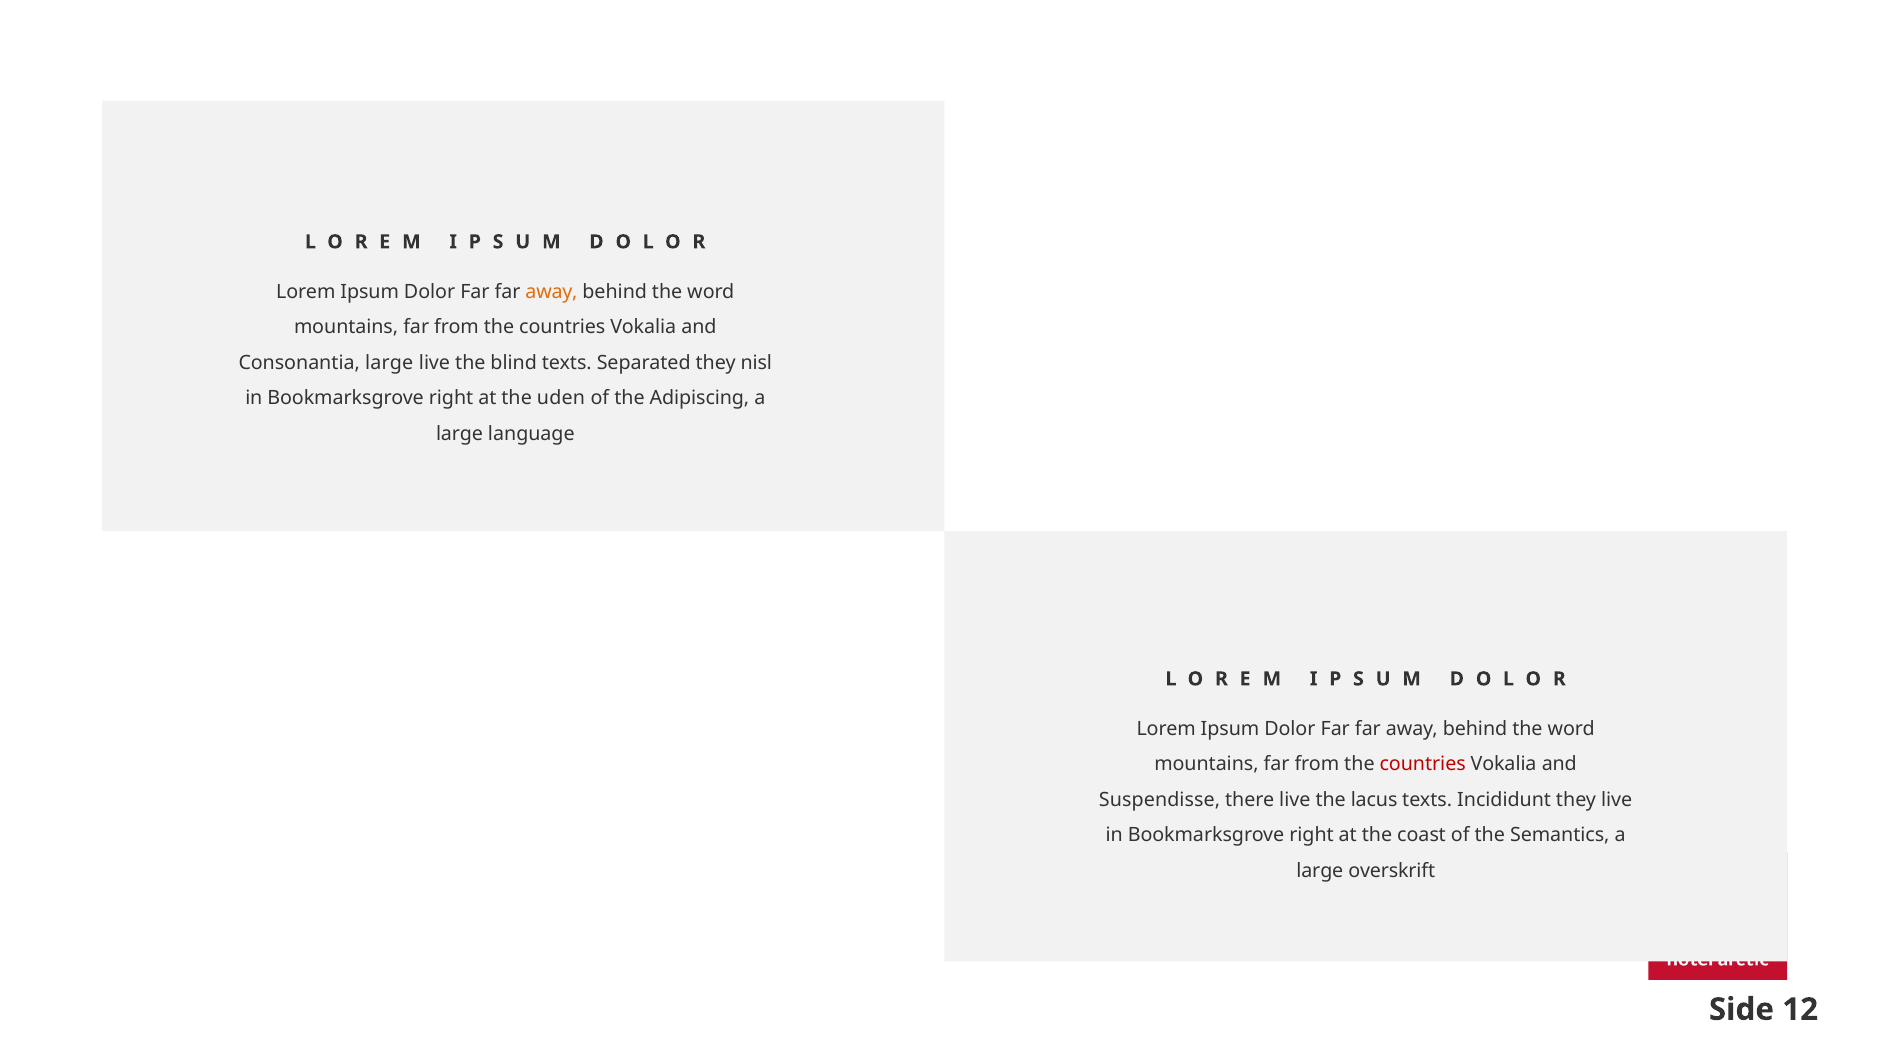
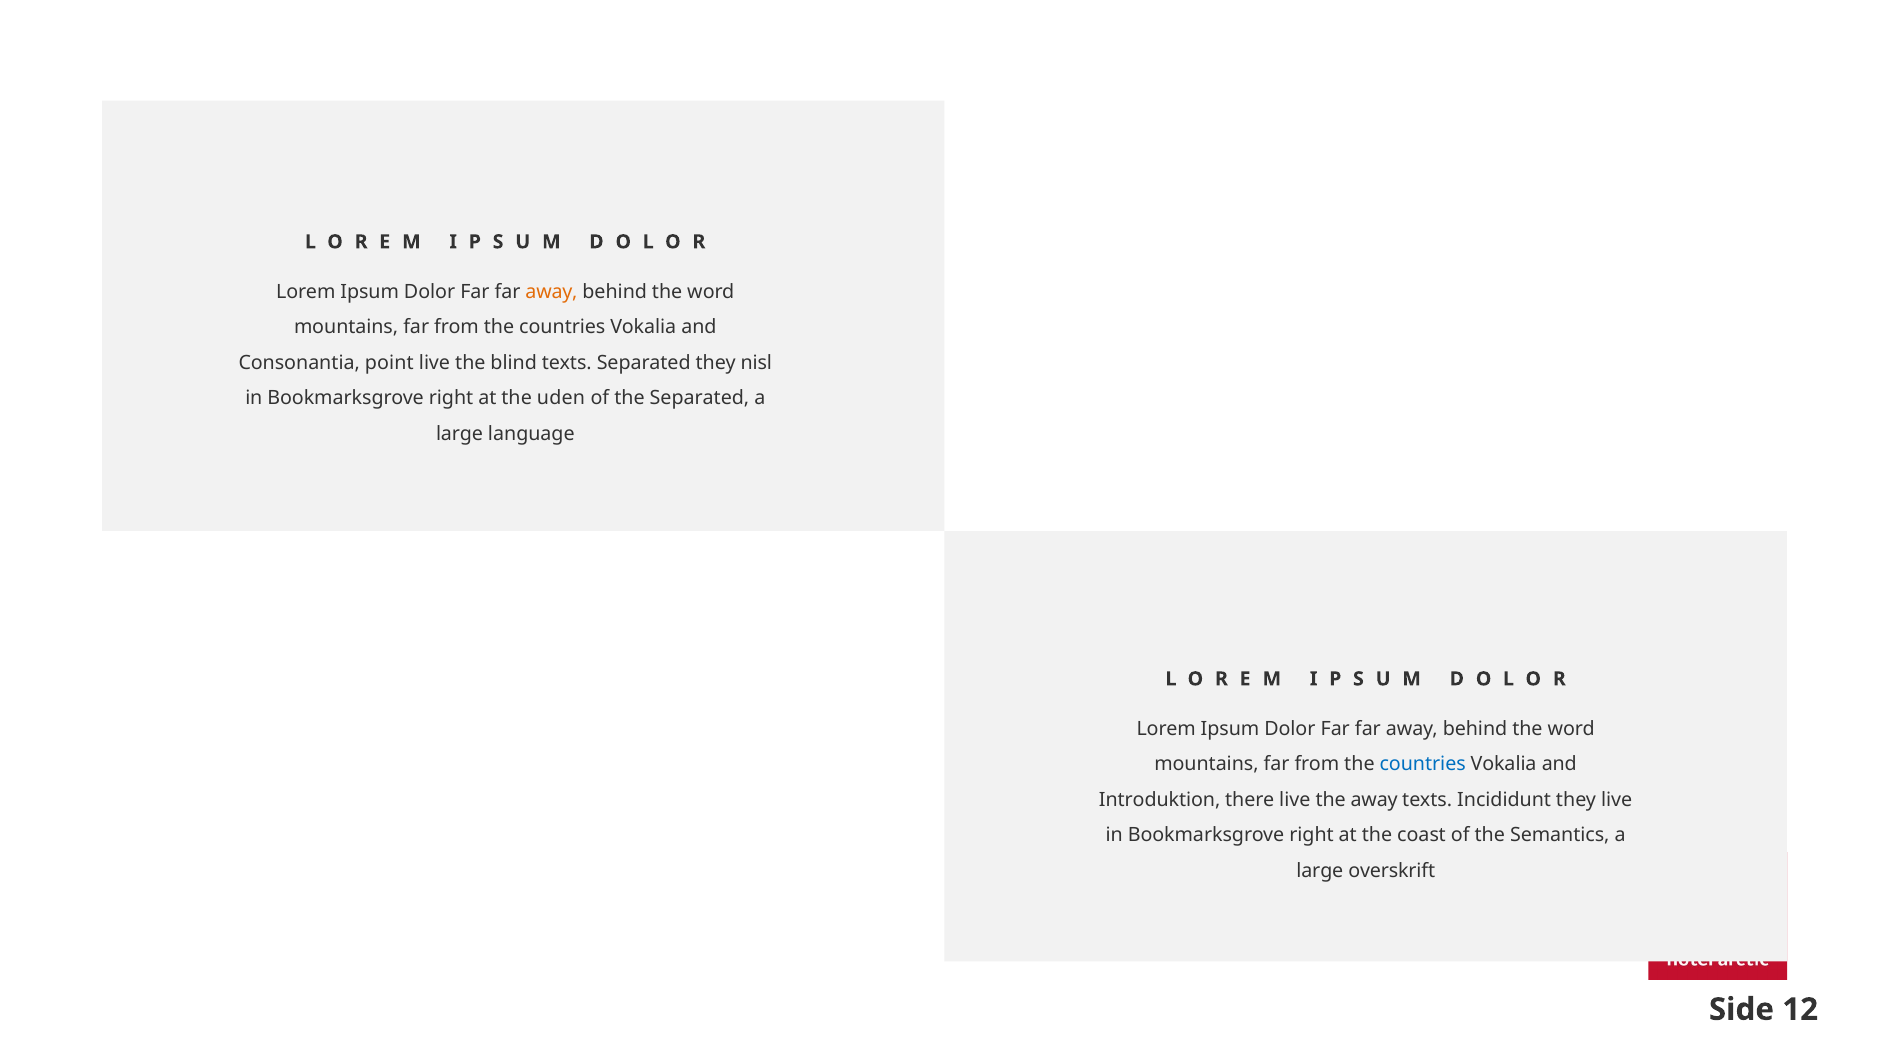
Consonantia large: large -> point (389, 363)
the Adipiscing: Adipiscing -> Separated (699, 398)
countries colour: red -> blue (1423, 765)
Suspendisse: Suspendisse -> Introduktion (1160, 800)
the lacus: lacus -> away (1374, 800)
